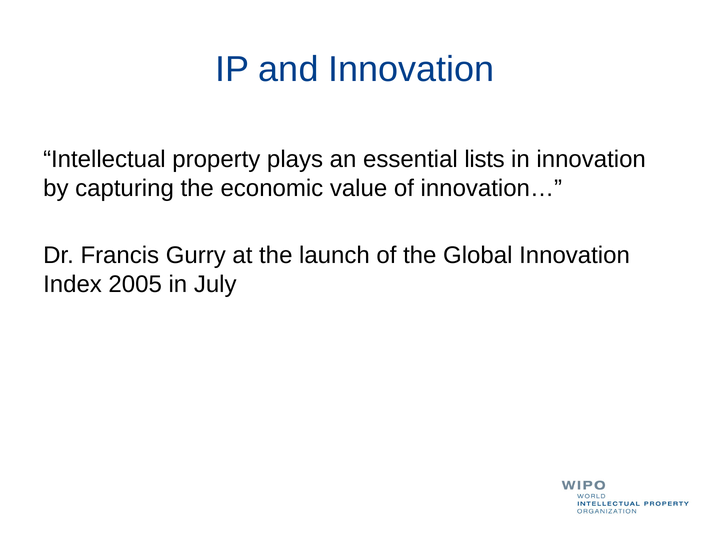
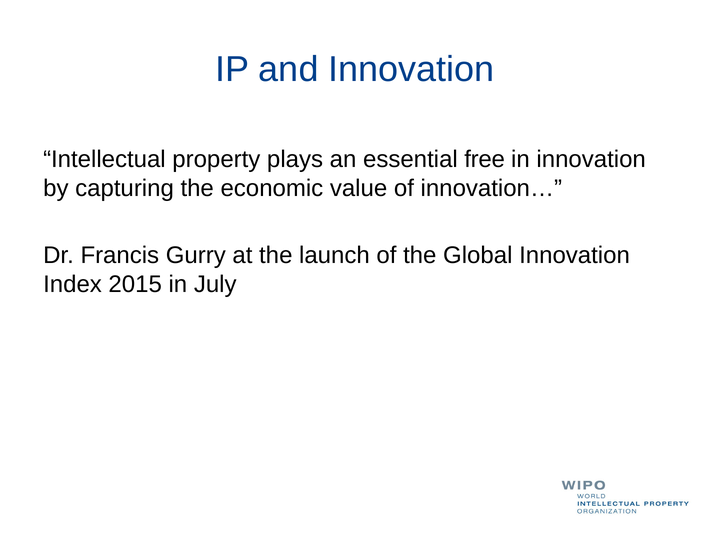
lists: lists -> free (485, 159)
2005: 2005 -> 2015 (135, 284)
